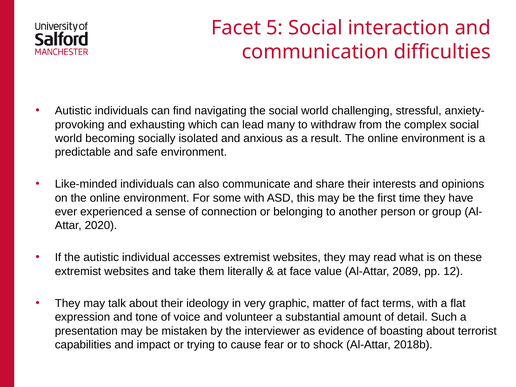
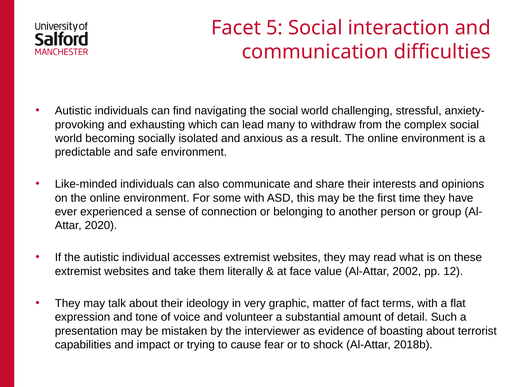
2089: 2089 -> 2002 (407, 271)
